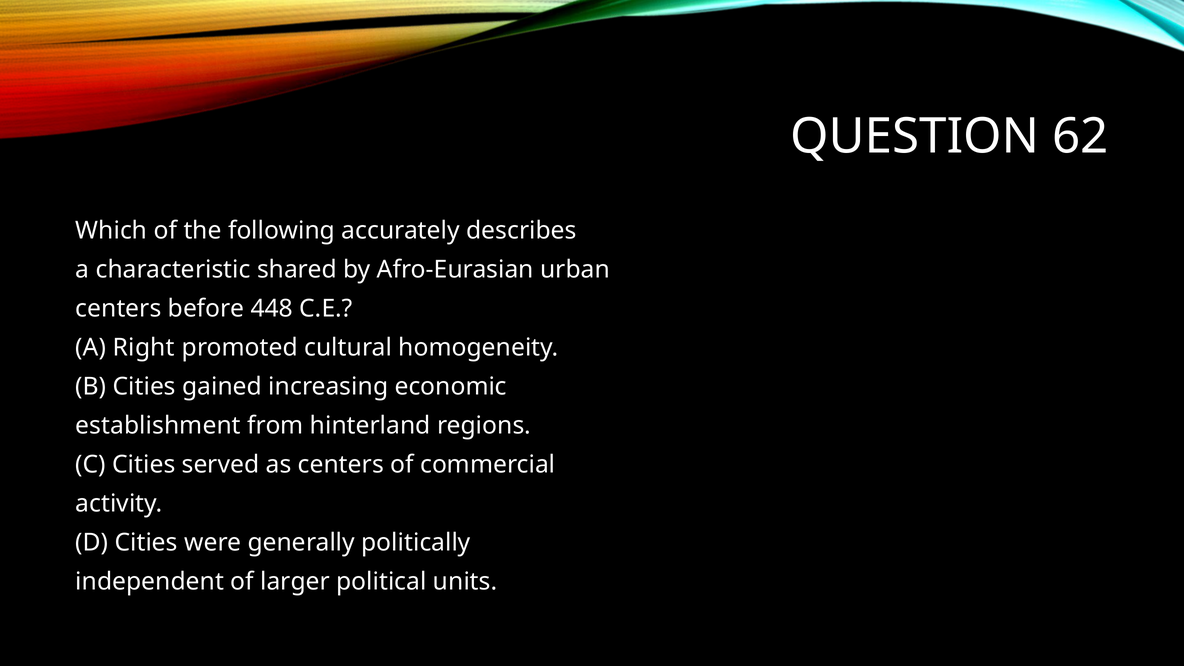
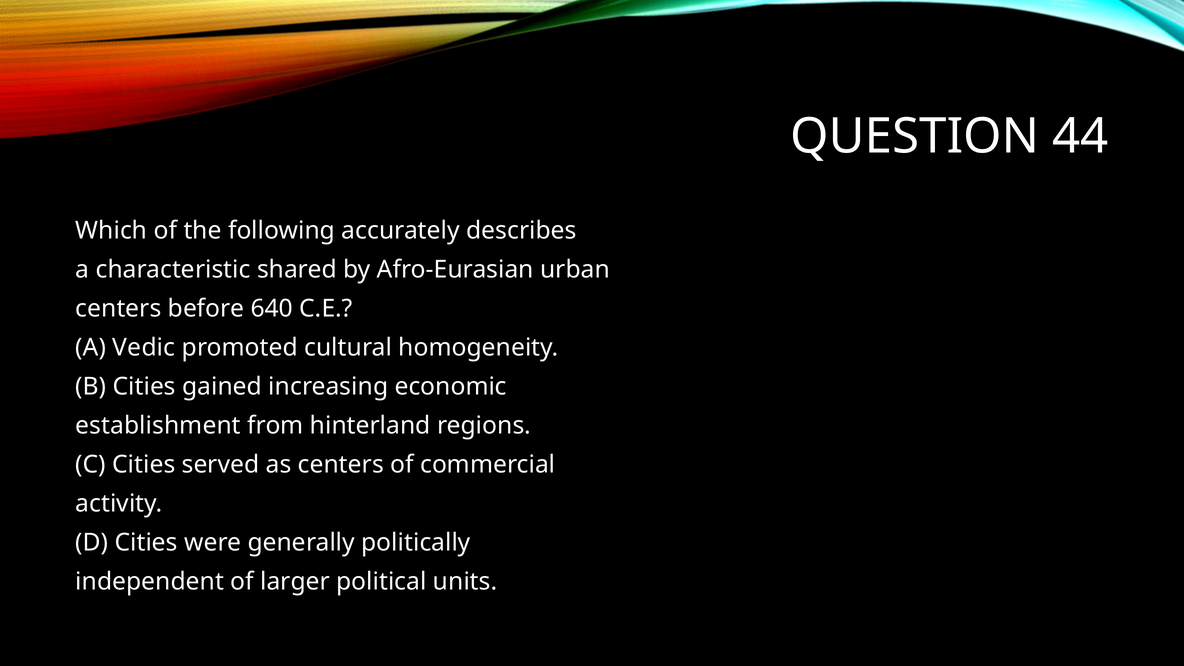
62: 62 -> 44 (1080, 137)
448: 448 -> 640 (272, 309)
Right: Right -> Vedic (144, 348)
